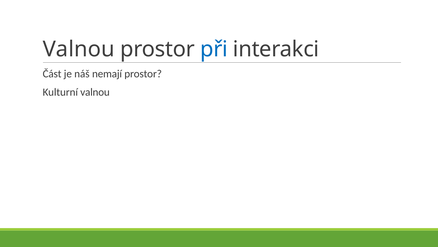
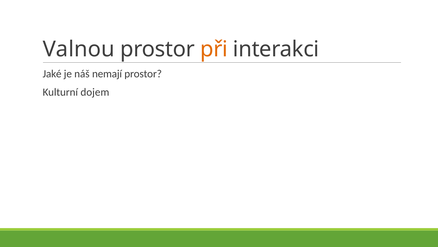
při colour: blue -> orange (214, 49)
Část: Část -> Jaké (52, 74)
Kulturní valnou: valnou -> dojem (95, 92)
